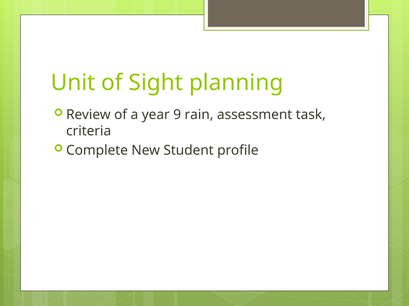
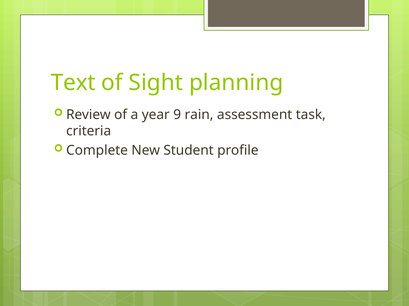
Unit: Unit -> Text (73, 83)
